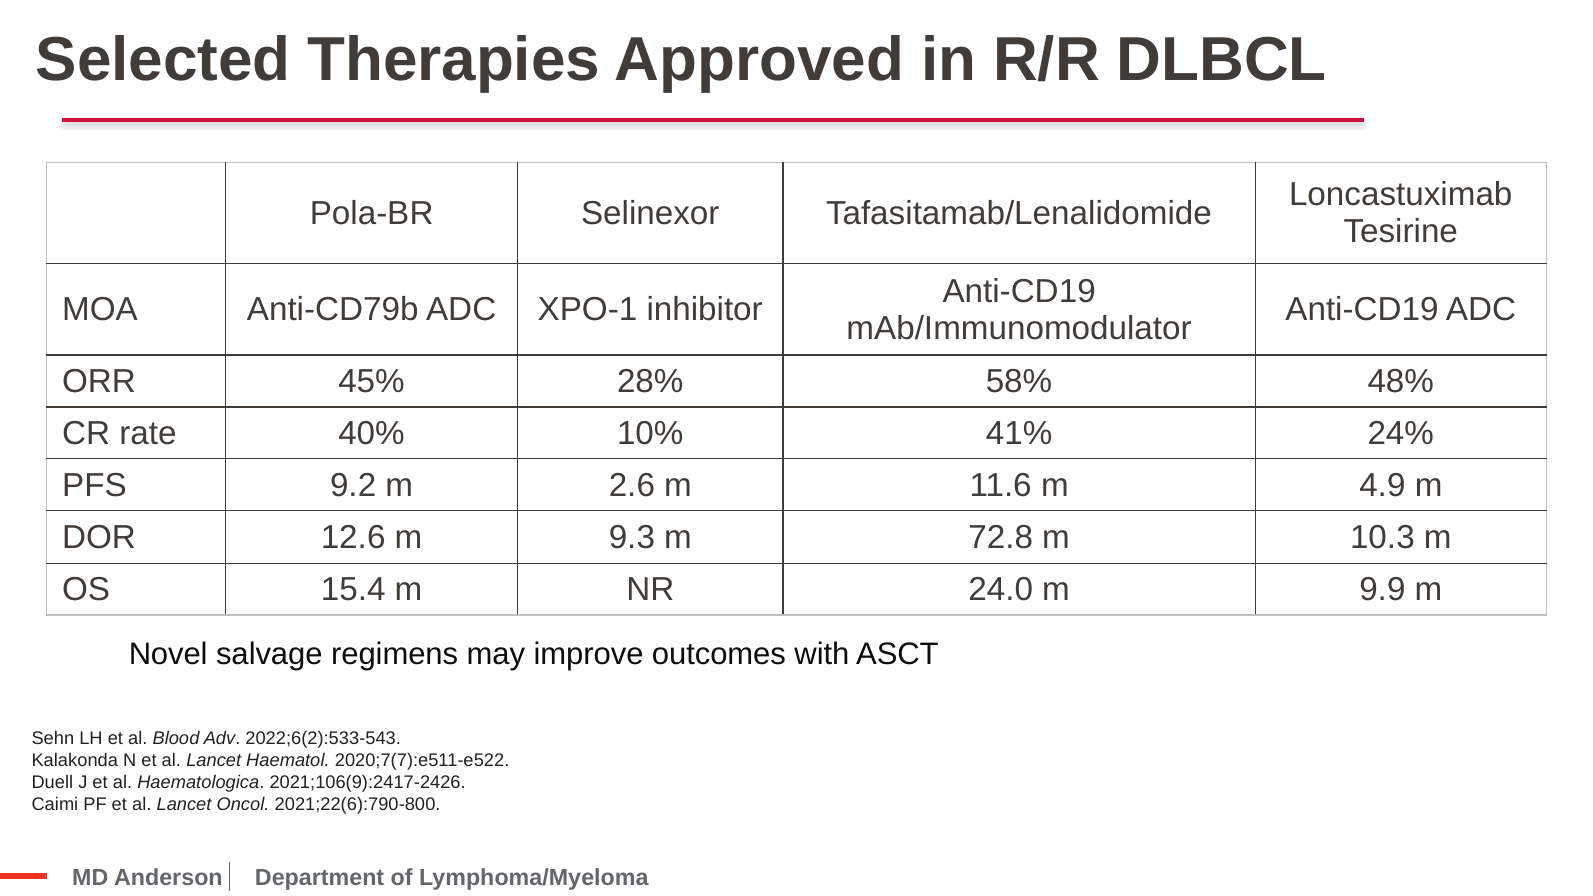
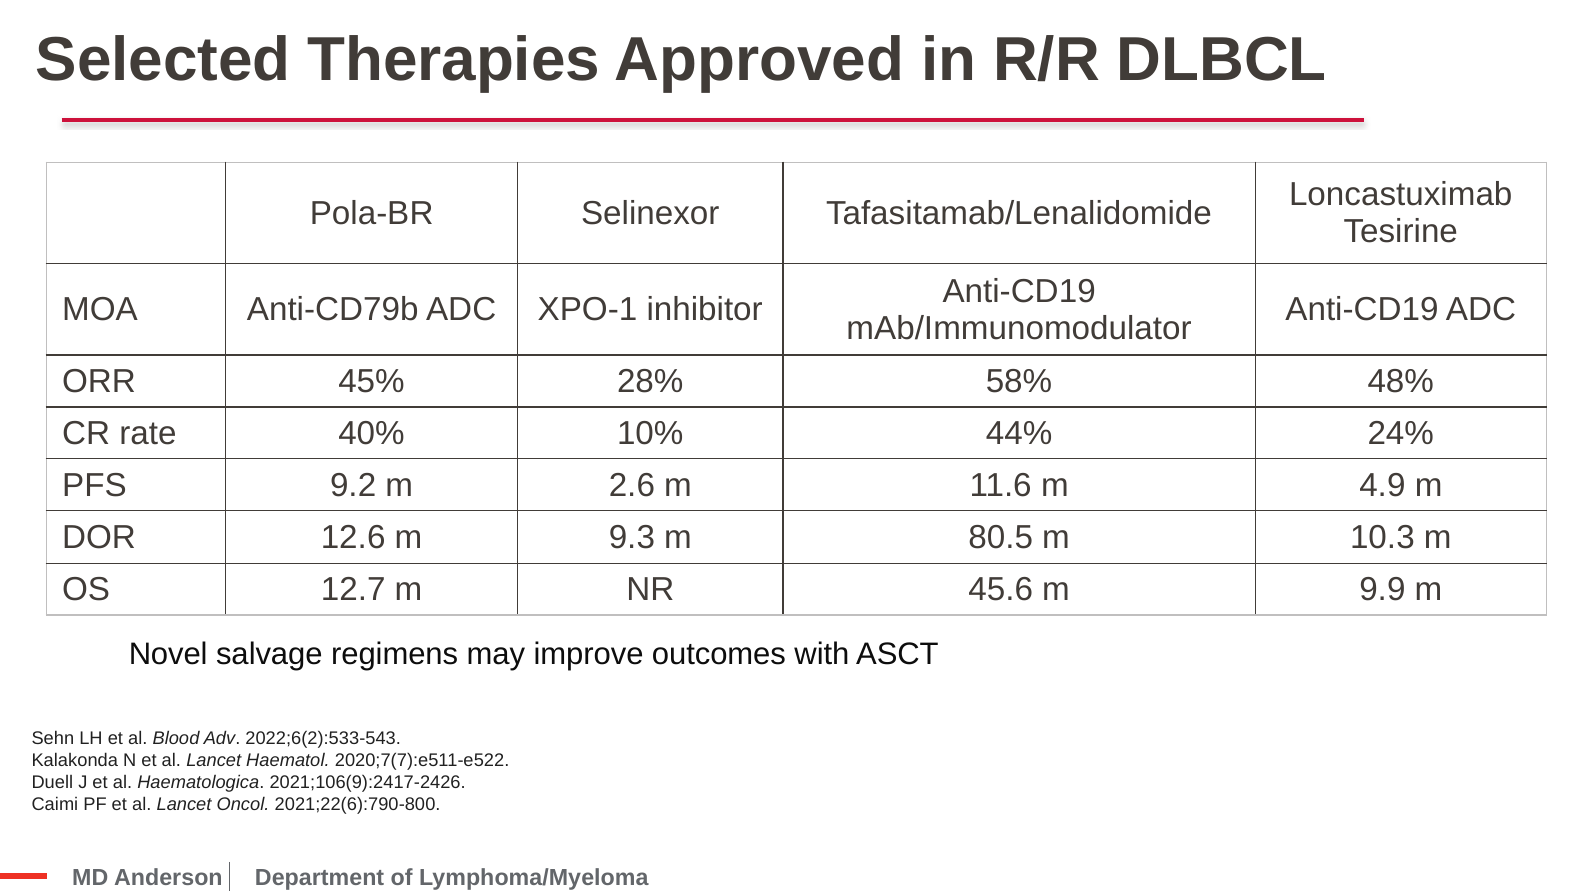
41%: 41% -> 44% (1019, 433)
72.8: 72.8 -> 80.5 (1001, 537)
15.4: 15.4 -> 12.7 (353, 590)
24.0: 24.0 -> 45.6 (1001, 590)
